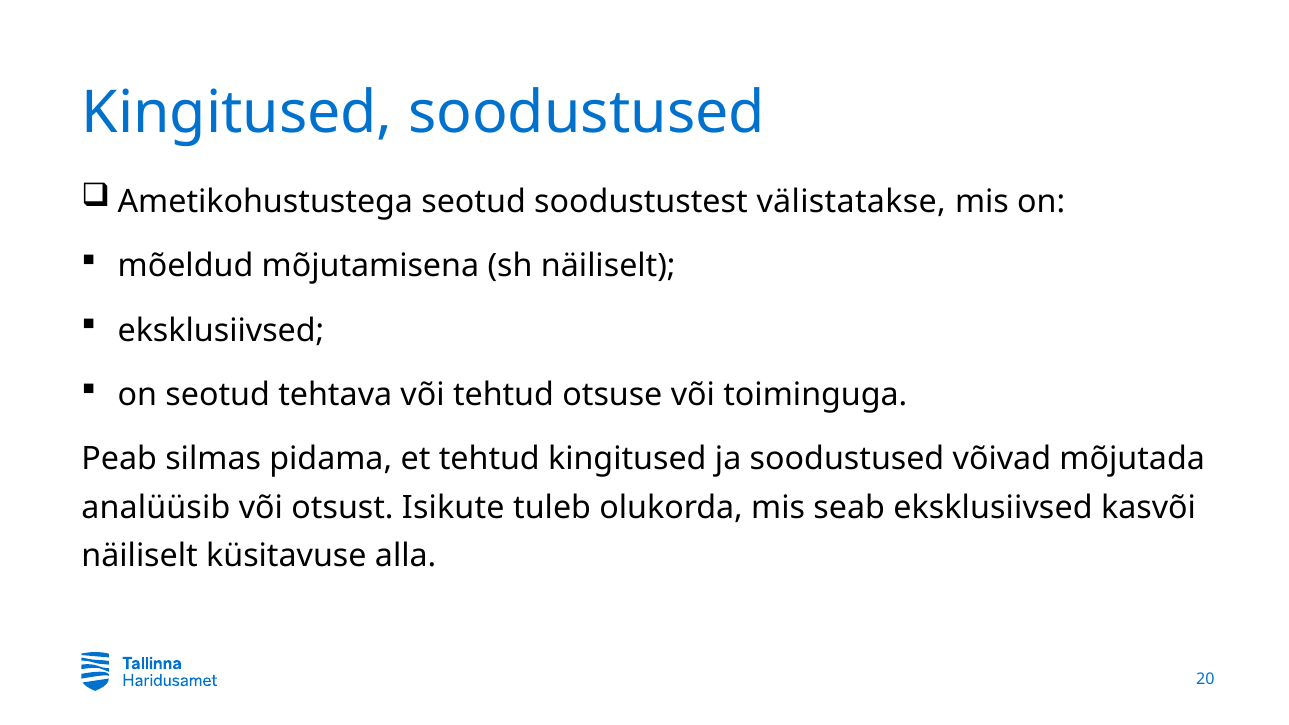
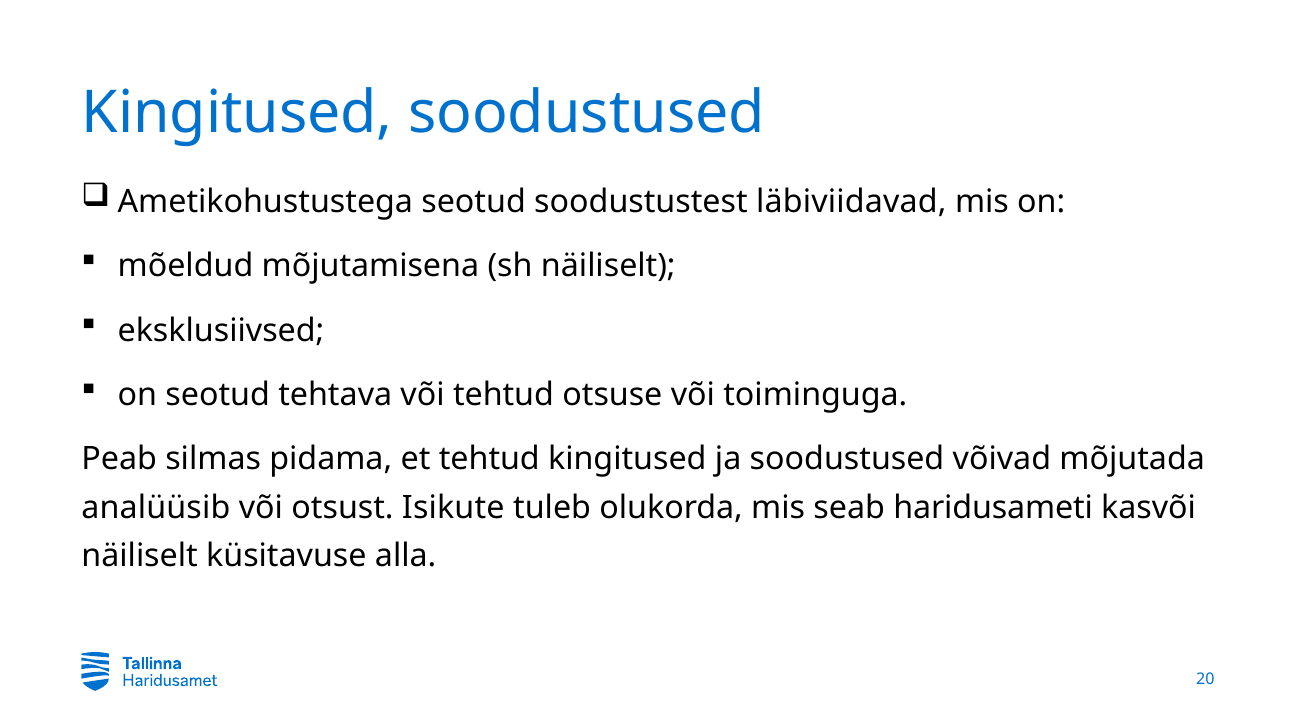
välistatakse: välistatakse -> läbiviidavad (851, 202)
seab eksklusiivsed: eksklusiivsed -> haridusameti (993, 508)
